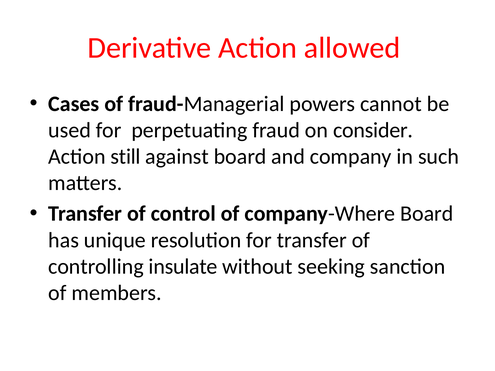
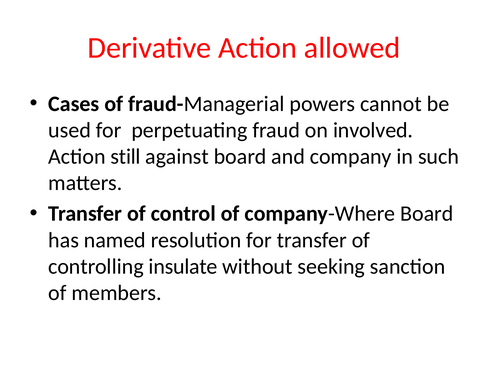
consider: consider -> involved (373, 130)
unique: unique -> named (115, 240)
